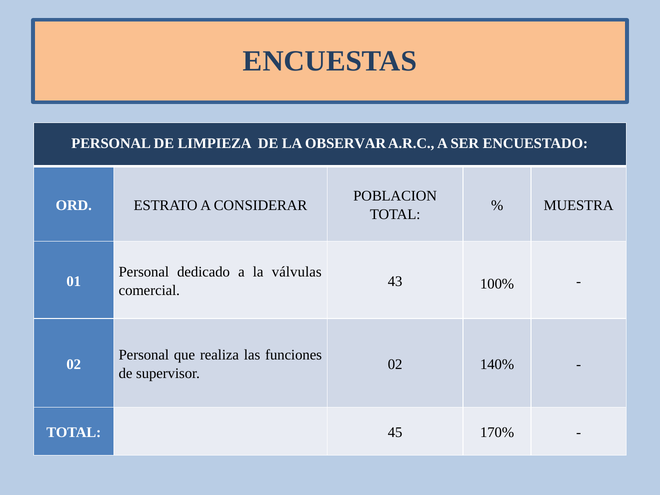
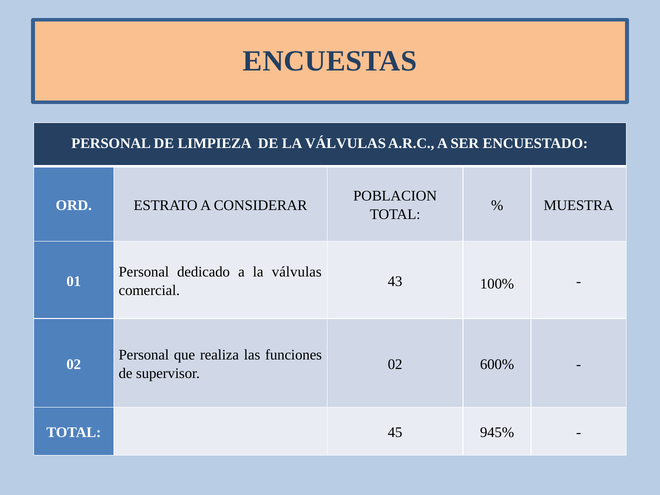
DE LA OBSERVAR: OBSERVAR -> VÁLVULAS (346, 144)
140%: 140% -> 600% (497, 364)
170%: 170% -> 945% (497, 433)
